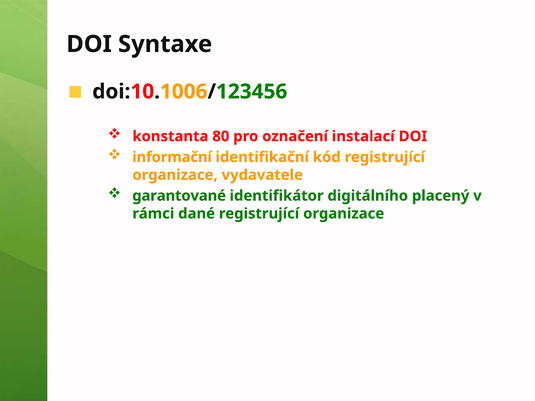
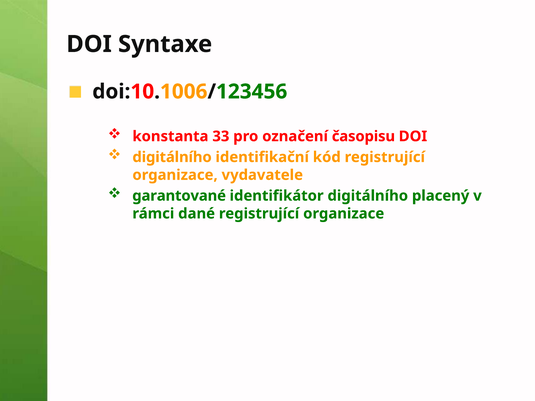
80: 80 -> 33 (221, 136)
instalací: instalací -> časopisu (363, 136)
informační: informační -> digitálního (172, 157)
